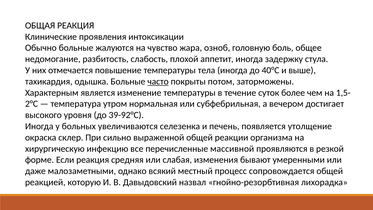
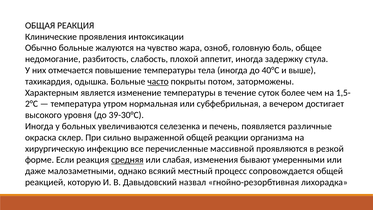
39-92°С: 39-92°С -> 39-30°С (126, 115)
утолщение: утолщение -> различные (310, 126)
средняя underline: none -> present (127, 160)
